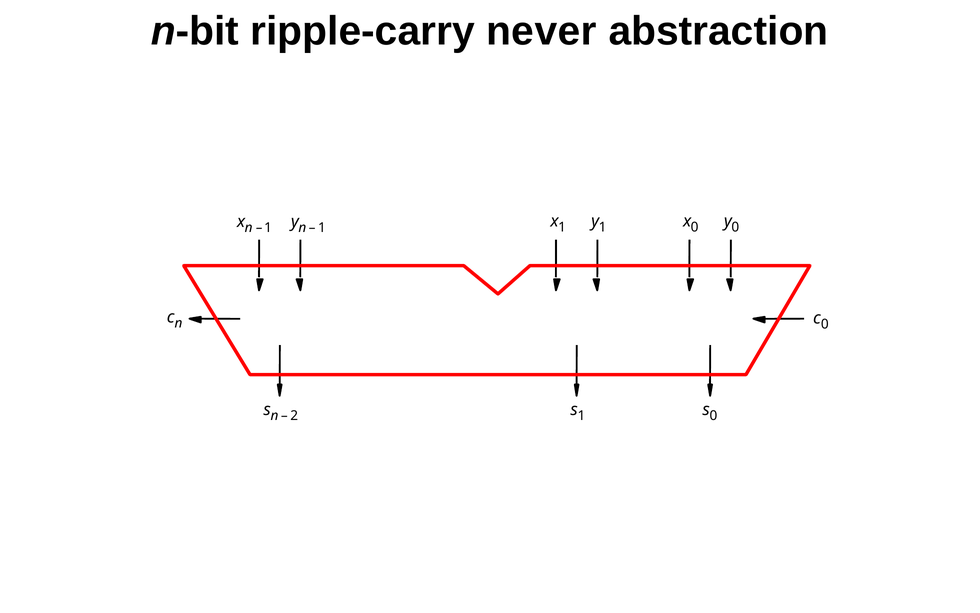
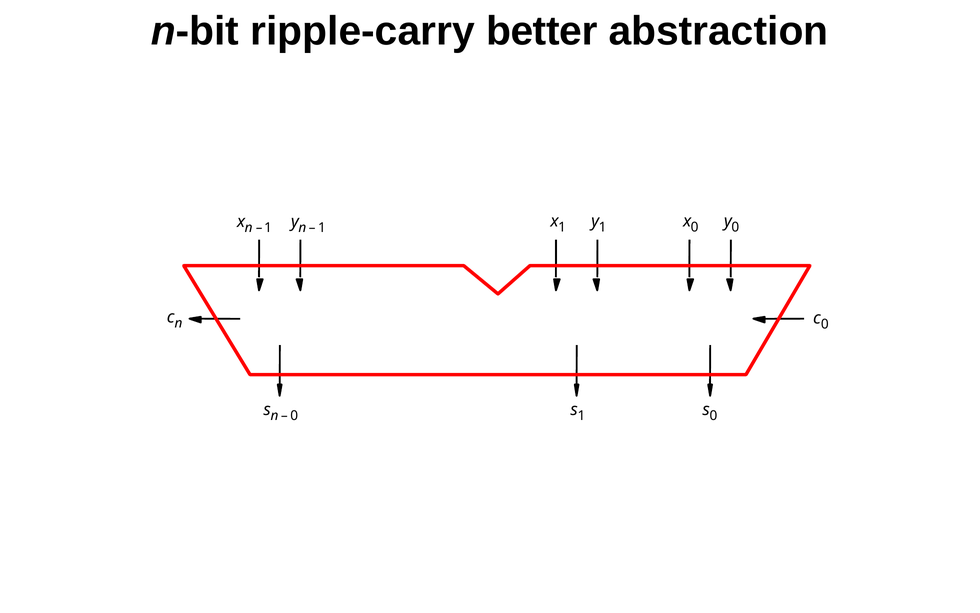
never: never -> better (542, 31)
n 2: 2 -> 0 (294, 415)
